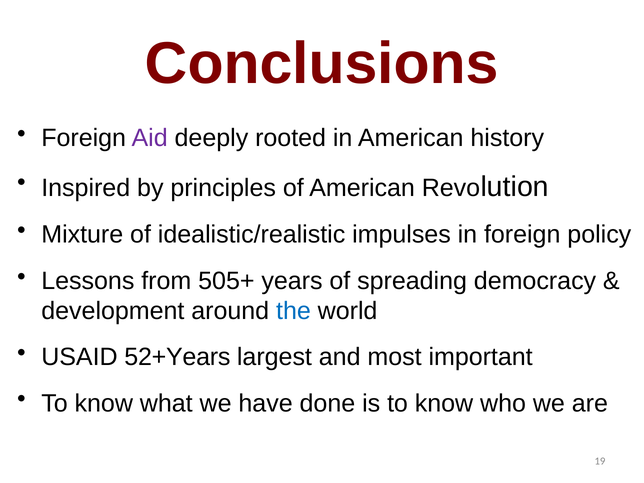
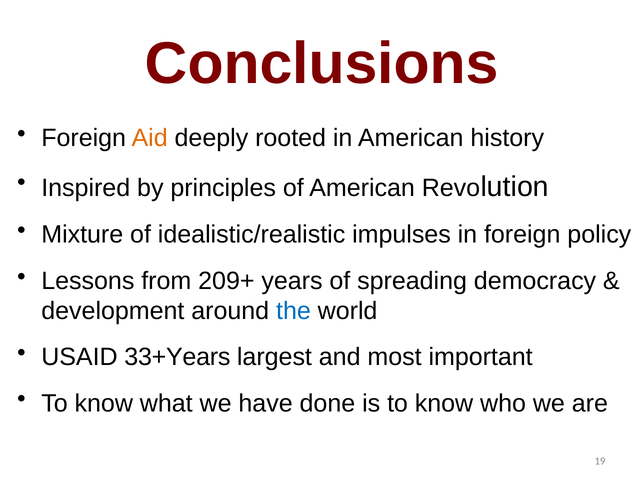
Aid colour: purple -> orange (150, 138)
505+: 505+ -> 209+ (226, 281)
52+Years: 52+Years -> 33+Years (177, 357)
